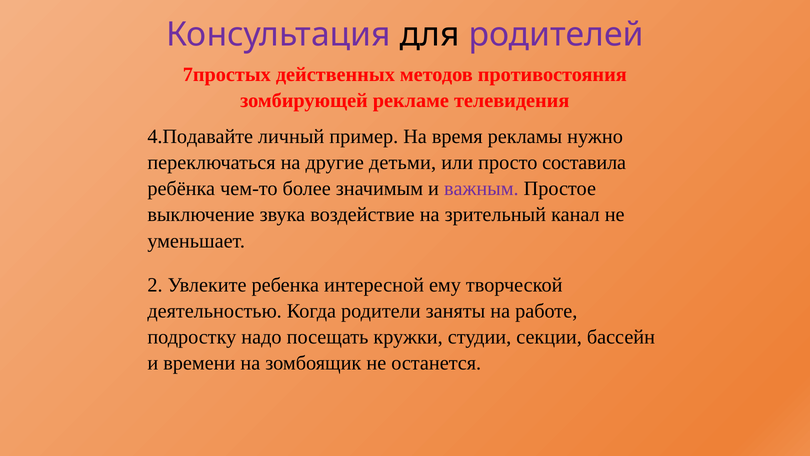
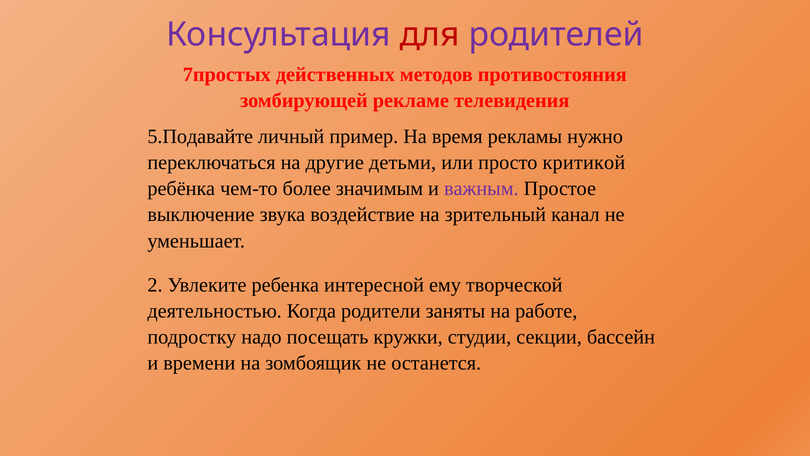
для colour: black -> red (430, 35)
4.Подавайте: 4.Подавайте -> 5.Подавайте (200, 137)
составила: составила -> критикой (584, 163)
